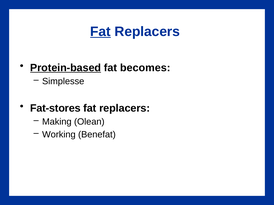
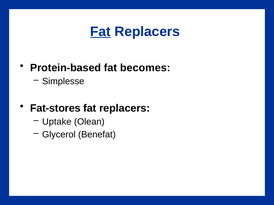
Protein-based underline: present -> none (66, 68)
Making: Making -> Uptake (57, 122)
Working: Working -> Glycerol (59, 135)
